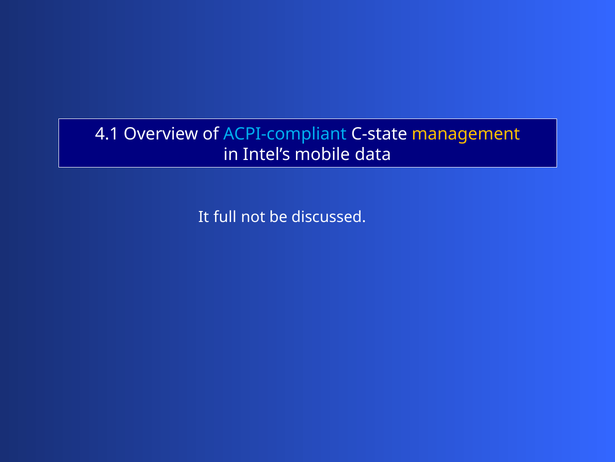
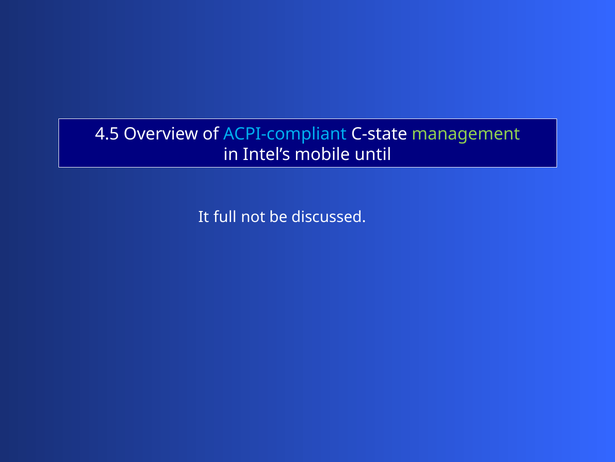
4.1: 4.1 -> 4.5 (107, 134)
management colour: yellow -> light green (466, 134)
data: data -> until (373, 154)
